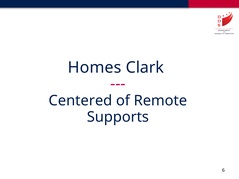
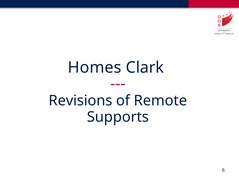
Centered: Centered -> Revisions (81, 101)
